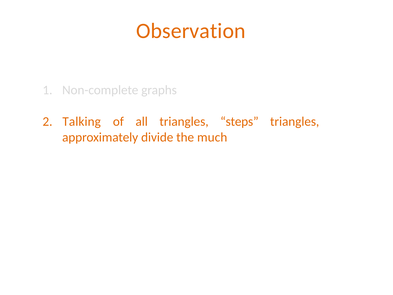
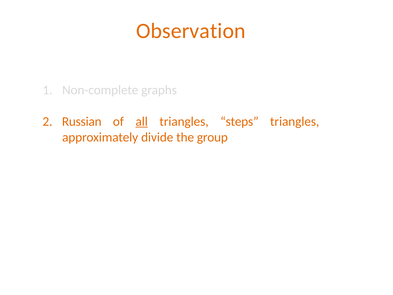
Talking: Talking -> Russian (82, 121)
all underline: none -> present (142, 121)
much: much -> group (212, 137)
